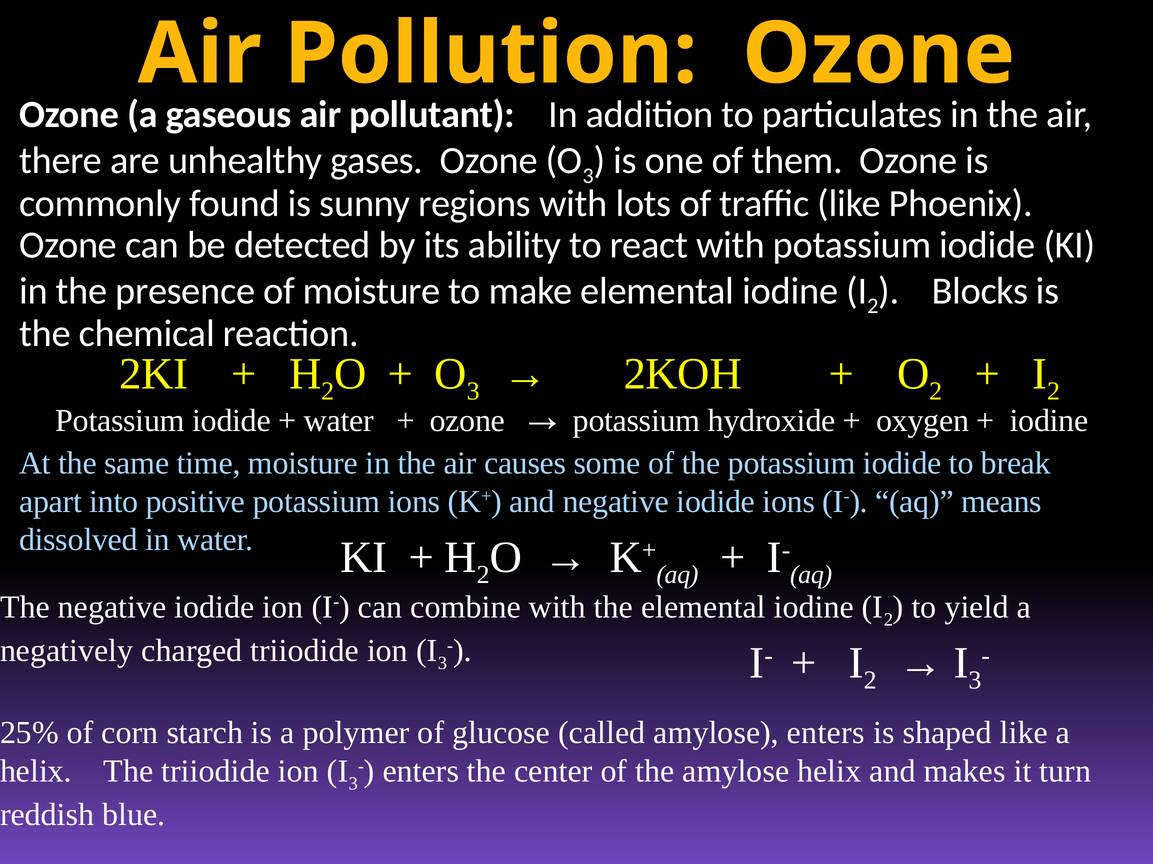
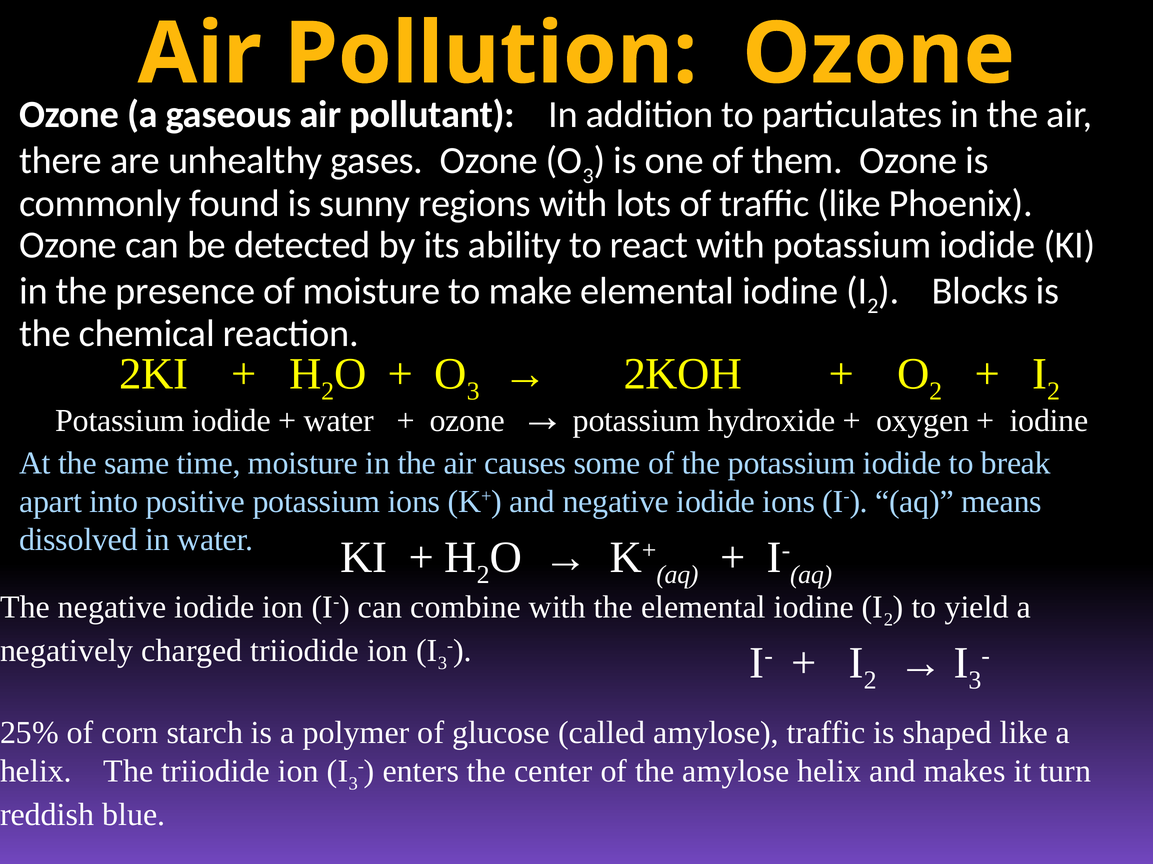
amylose enters: enters -> traffic (826, 733)
